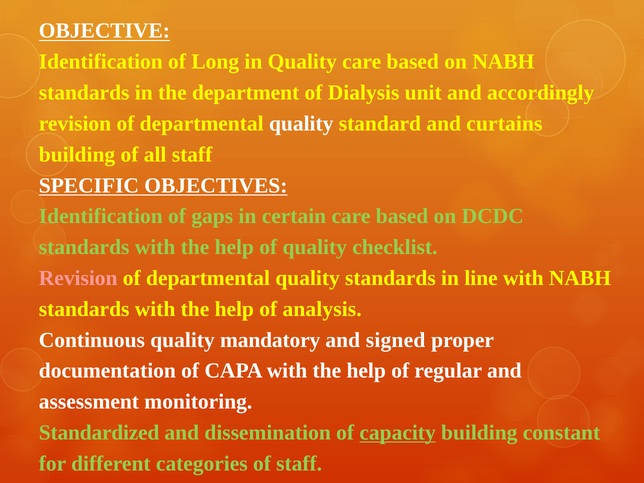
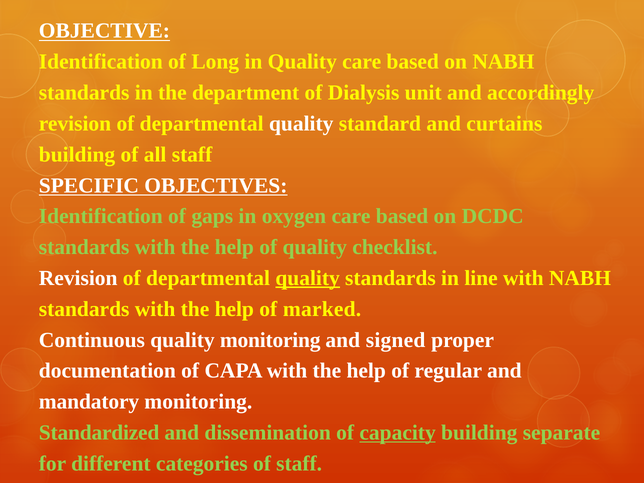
certain: certain -> oxygen (294, 216)
Revision colour: pink -> white (78, 278)
quality underline: none -> present (308, 278)
analysis: analysis -> marked (322, 309)
quality mandatory: mandatory -> monitoring (270, 340)
assessment: assessment -> mandatory (89, 402)
constant: constant -> separate (561, 433)
